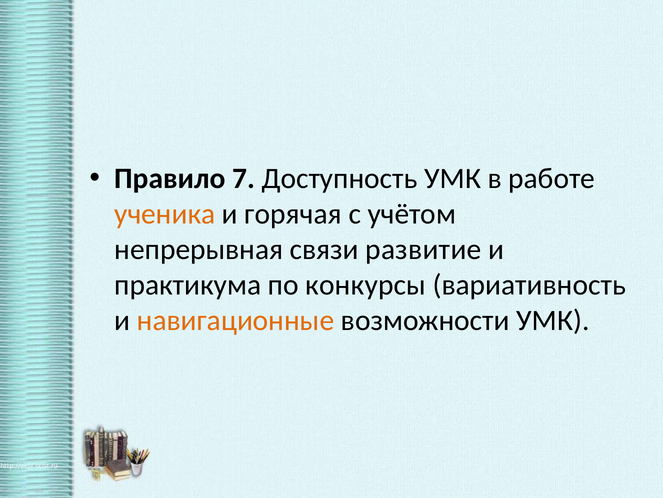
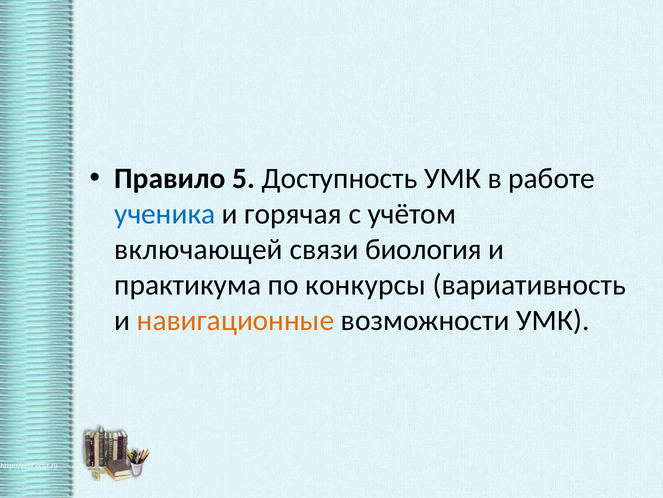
7: 7 -> 5 (244, 178)
ученика colour: orange -> blue (165, 214)
непрерывная: непрерывная -> включающей (199, 249)
развитие: развитие -> биология (424, 249)
